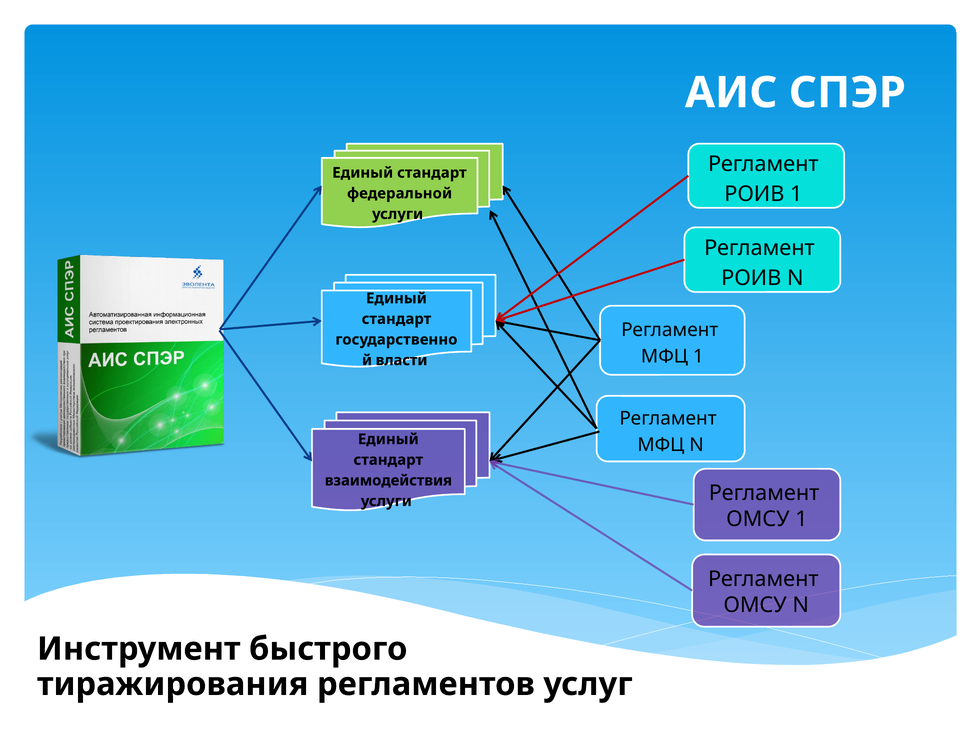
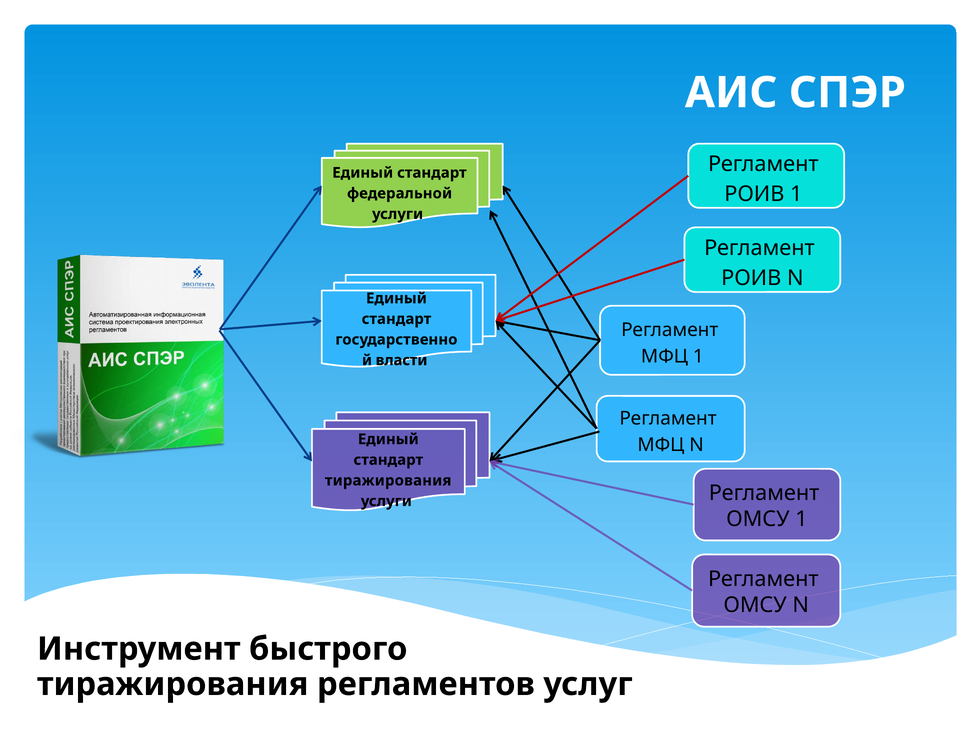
взаимодействия: взаимодействия -> тиражирования (388, 481)
